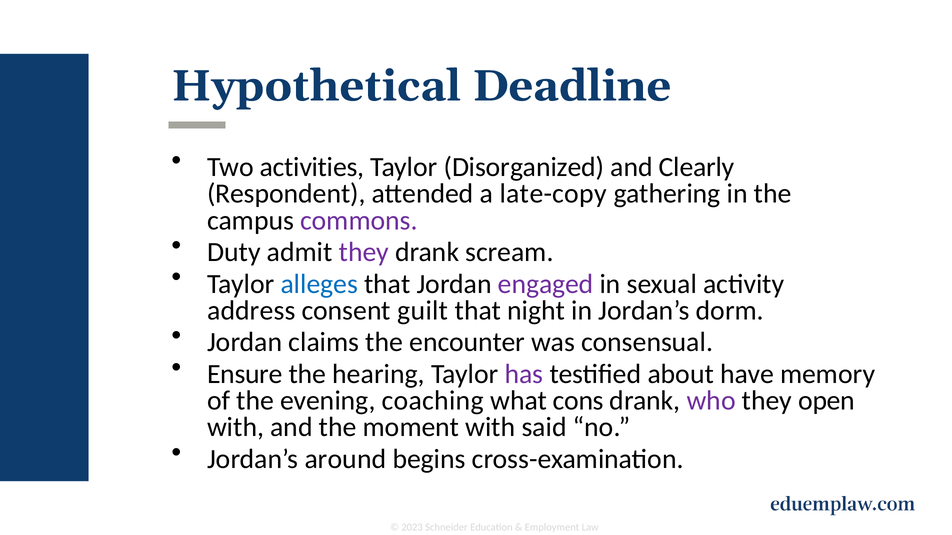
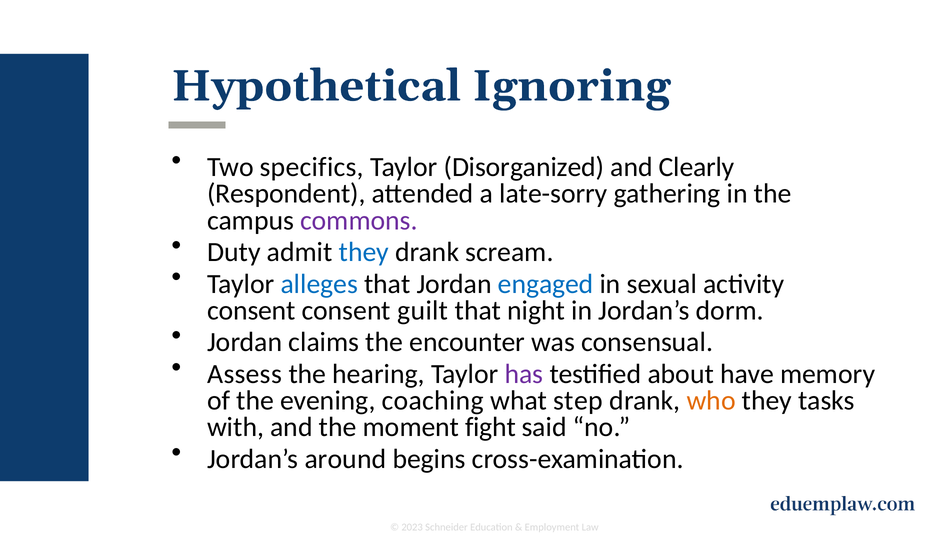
Deadline: Deadline -> Ignoring (571, 86)
activities: activities -> specifics (312, 167)
late-copy: late-copy -> late-sorry (553, 194)
they colour: purple -> blue (364, 252)
engaged colour: purple -> blue (546, 284)
address: address -> consent (251, 311)
Ensure: Ensure -> Assess (245, 374)
cons: cons -> step (578, 401)
who colour: purple -> orange (711, 401)
open: open -> tasks (826, 401)
moment with: with -> fight (490, 428)
